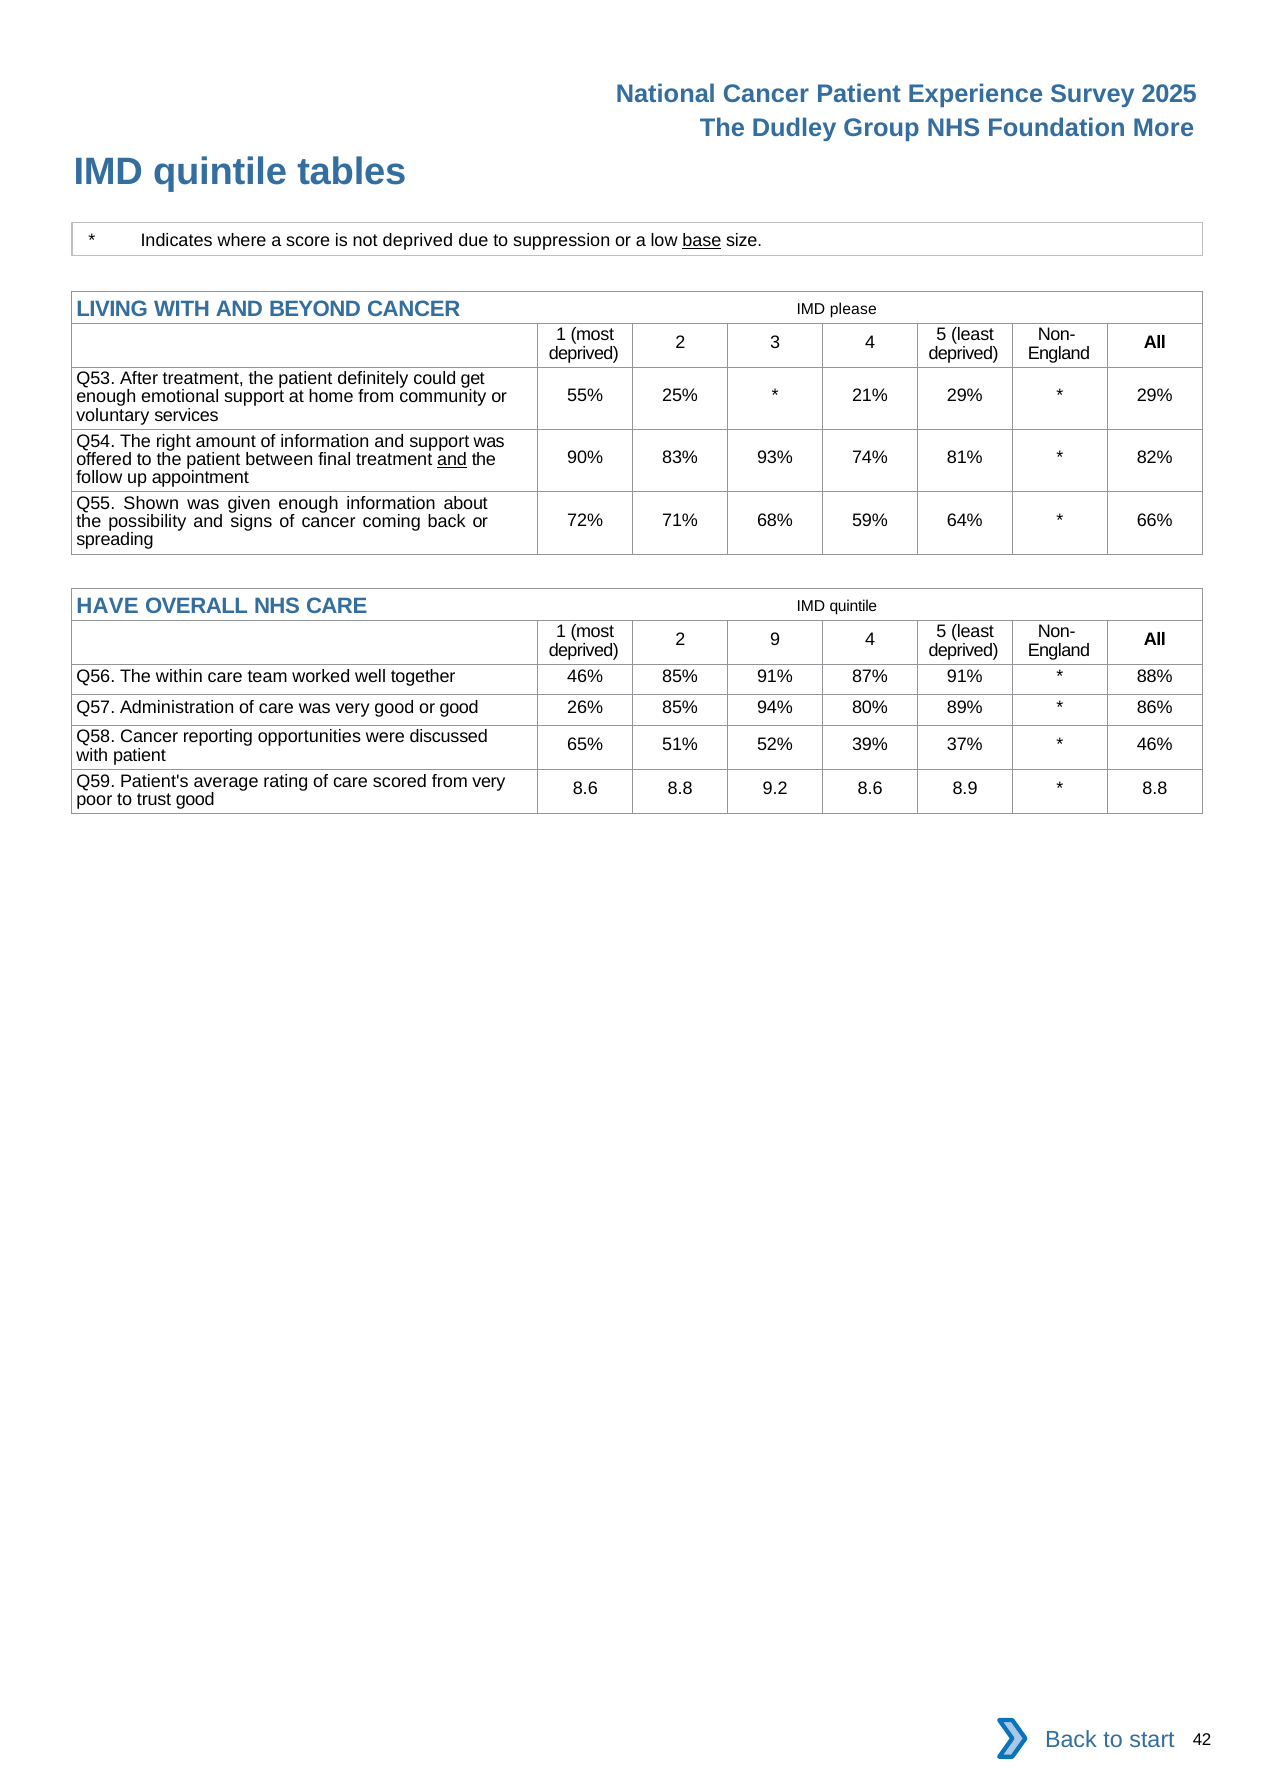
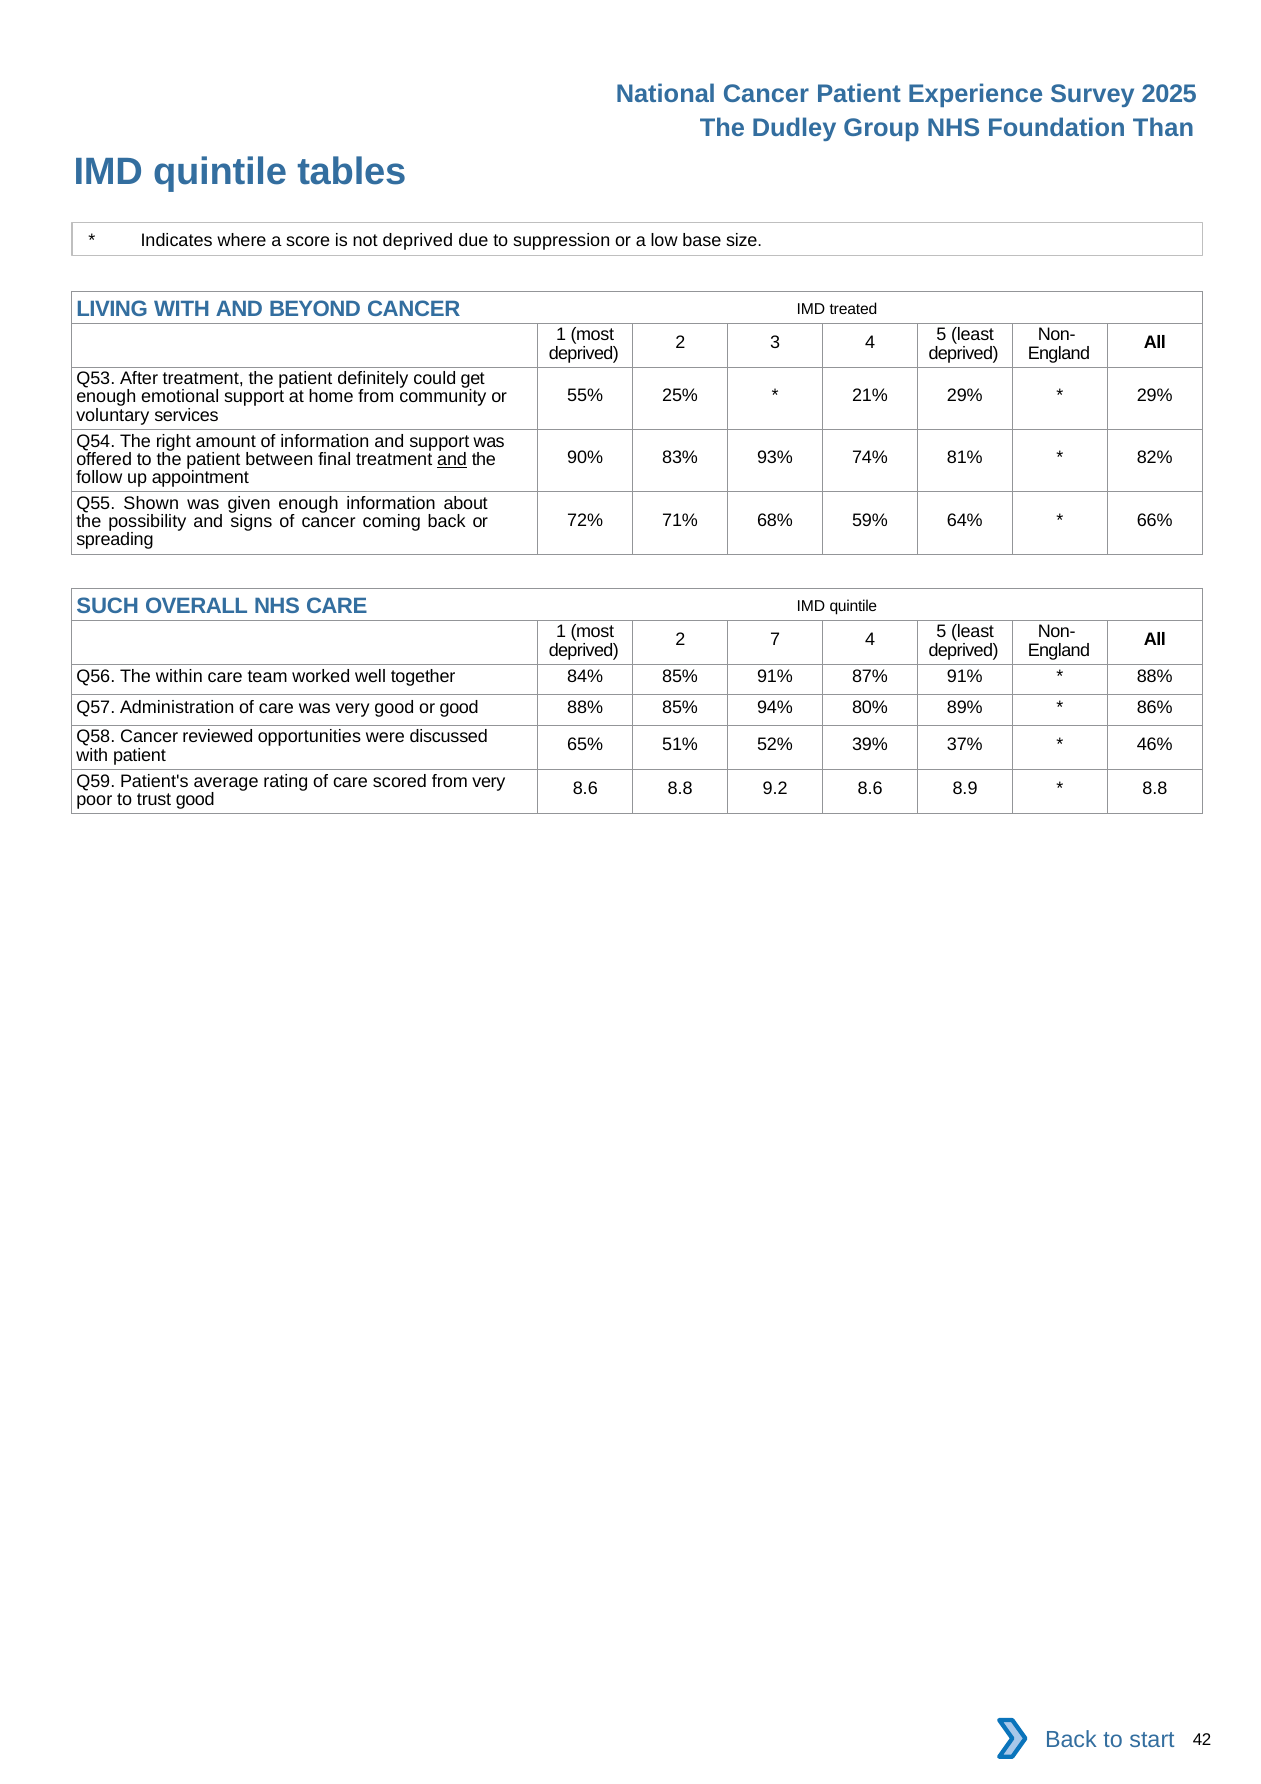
More: More -> Than (1164, 128)
base underline: present -> none (702, 240)
please: please -> treated (853, 309)
HAVE: HAVE -> SUCH (108, 607)
9: 9 -> 7 (775, 640)
together 46%: 46% -> 84% (585, 677)
good 26%: 26% -> 88% (585, 707)
reporting: reporting -> reviewed (218, 737)
